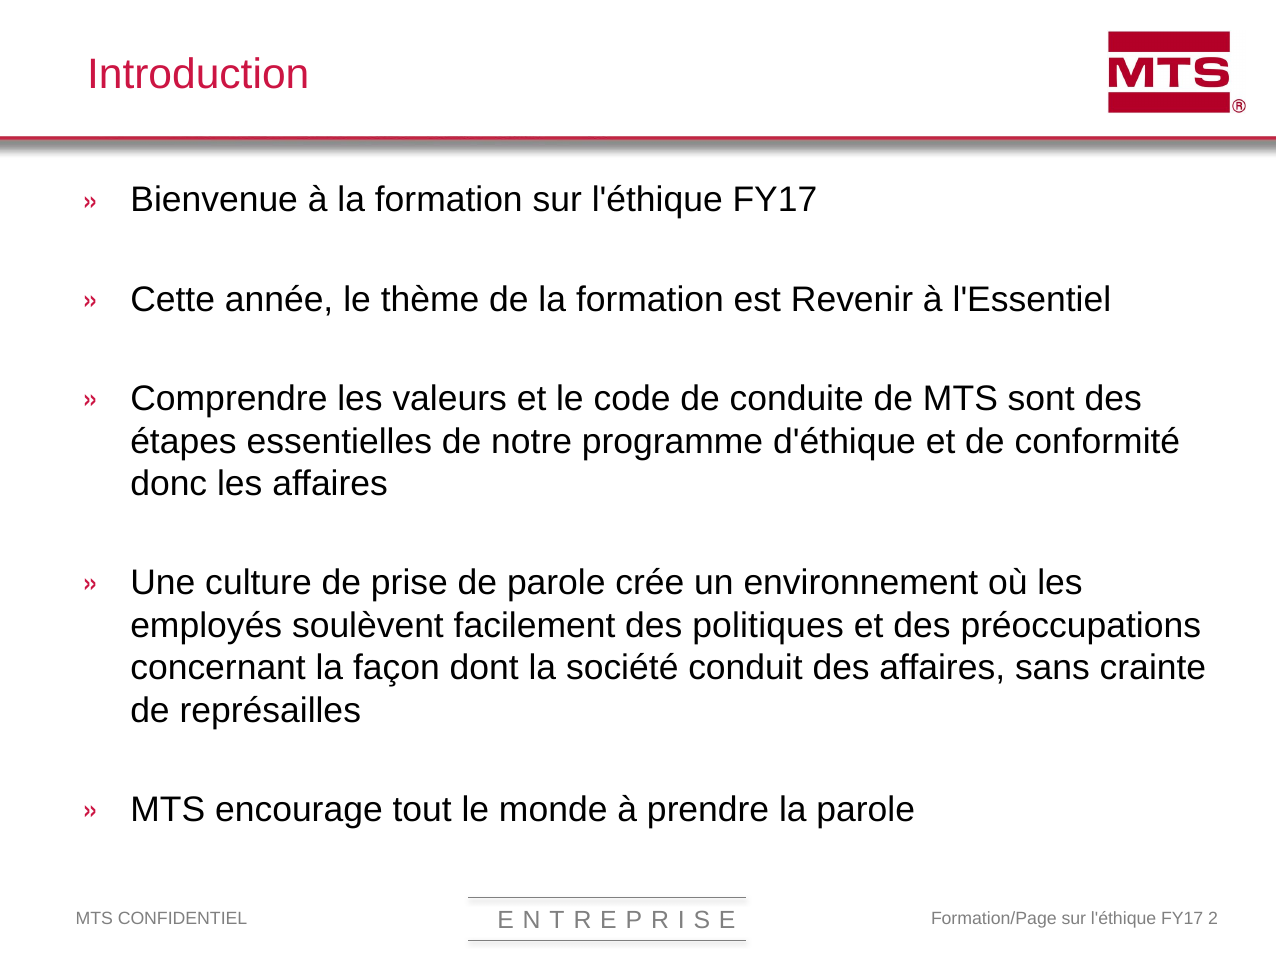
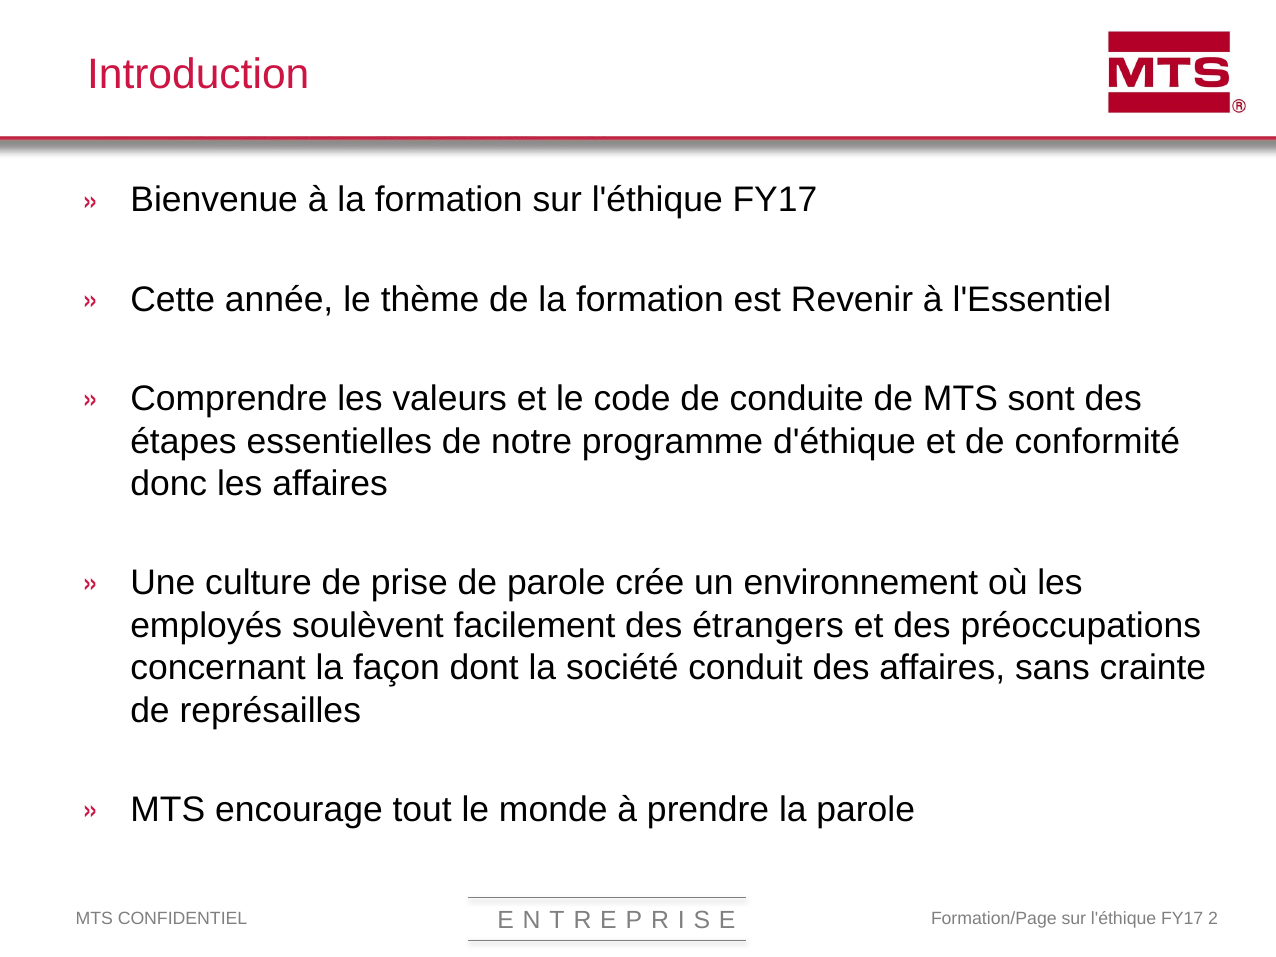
politiques: politiques -> étrangers (768, 626)
